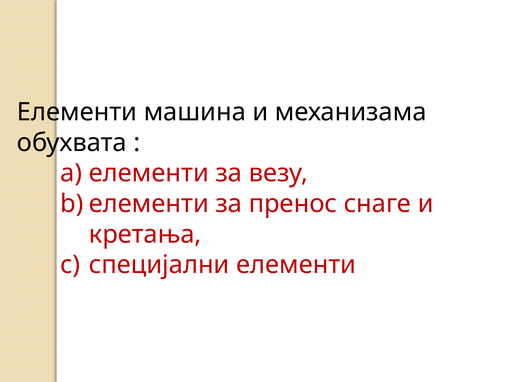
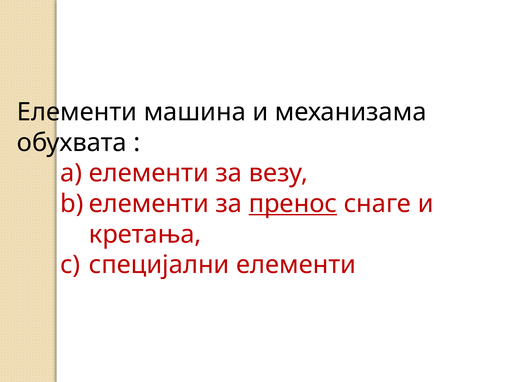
пренос underline: none -> present (293, 204)
